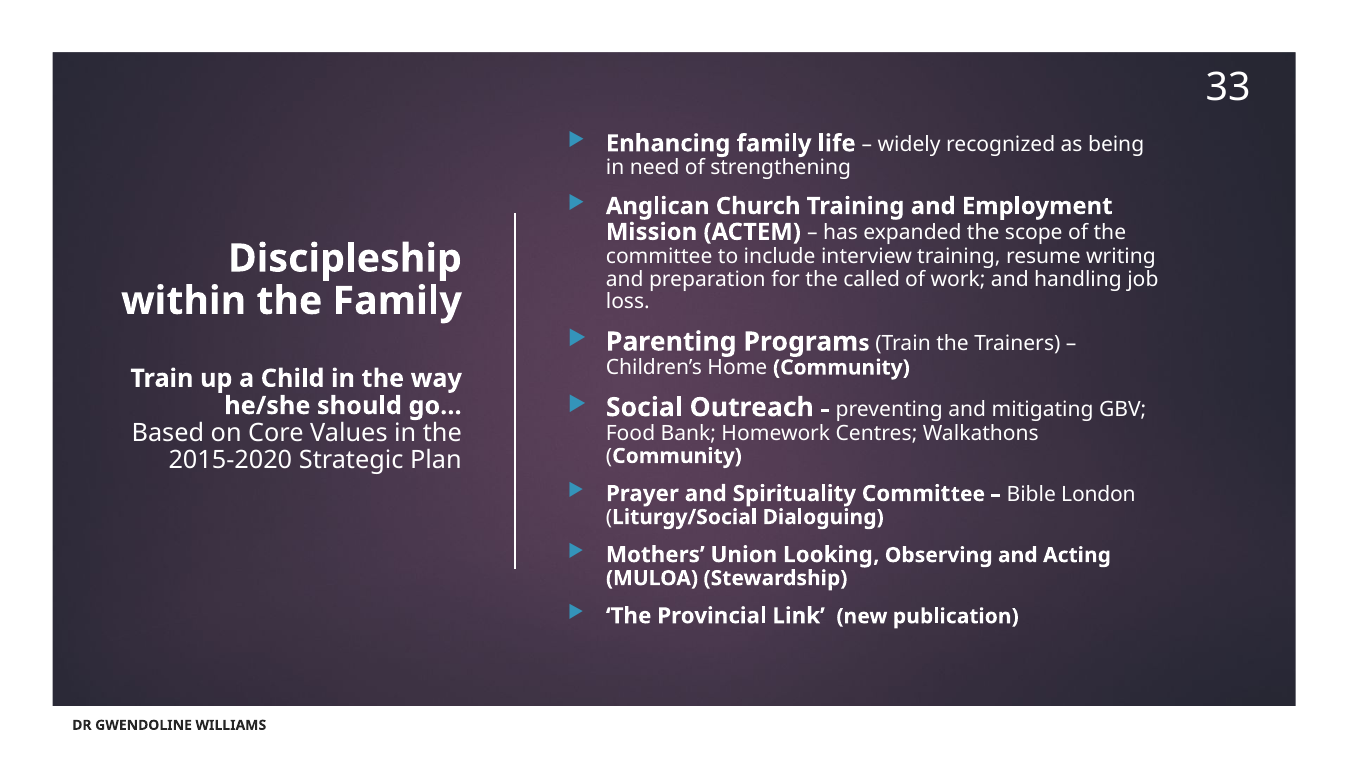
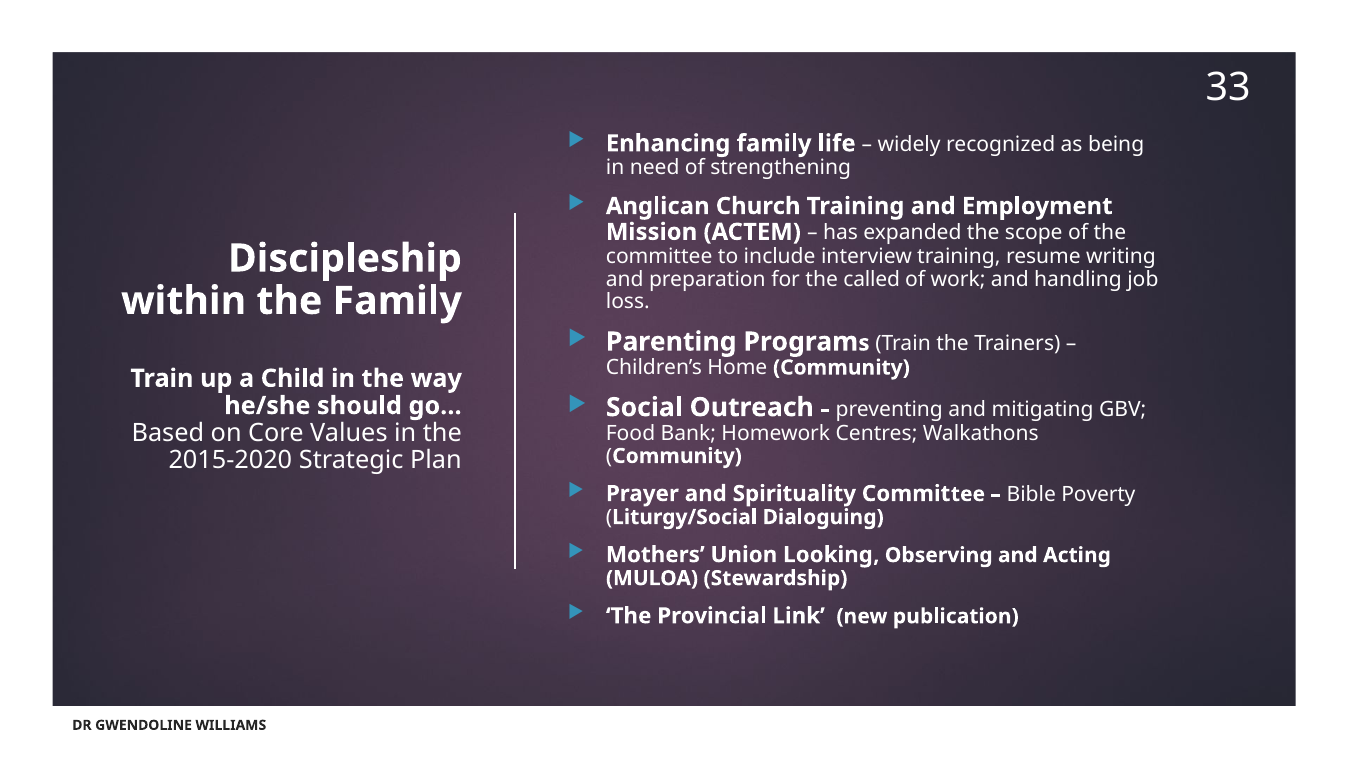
London: London -> Poverty (1098, 494)
